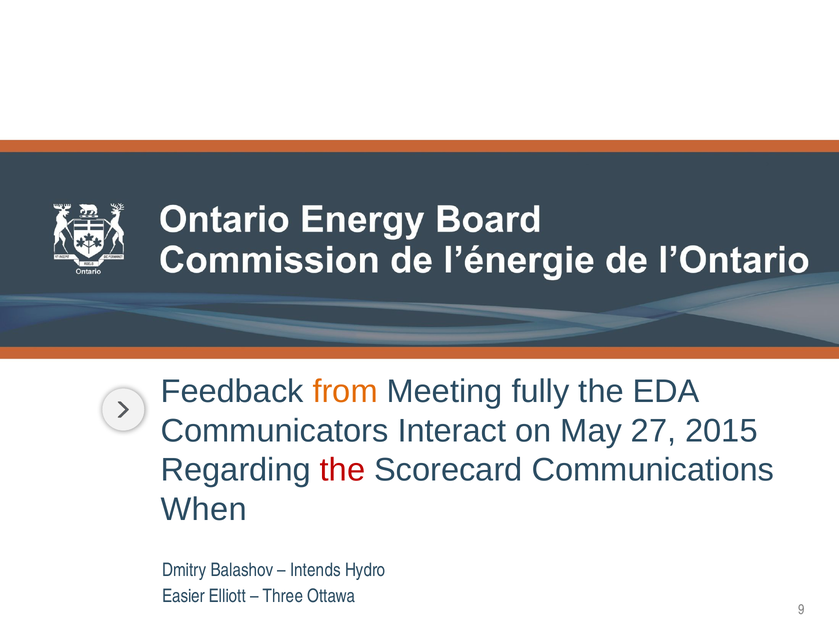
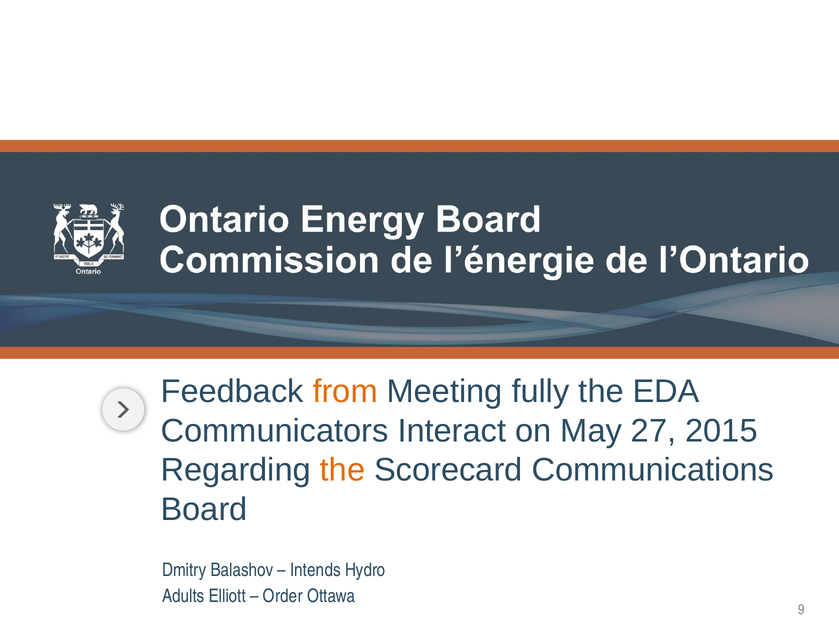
the colour: red -> orange (343, 470)
When: When -> Board (204, 509)
Easier: Easier -> Adults (183, 595)
Three: Three -> Order (283, 595)
